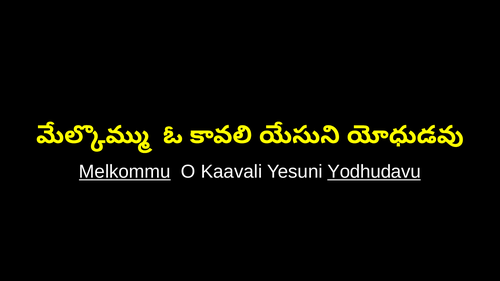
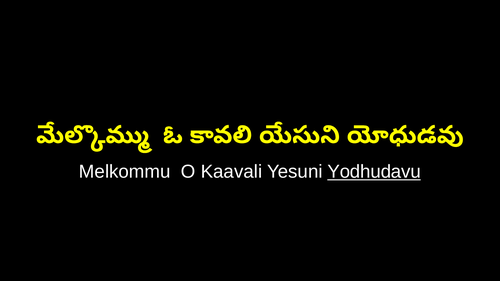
Melkommu underline: present -> none (125, 172)
